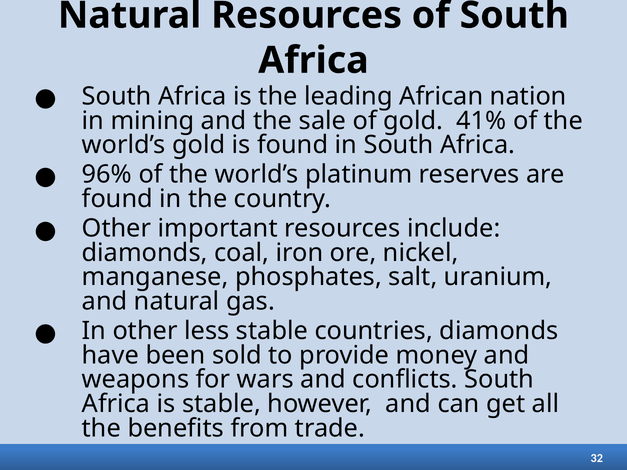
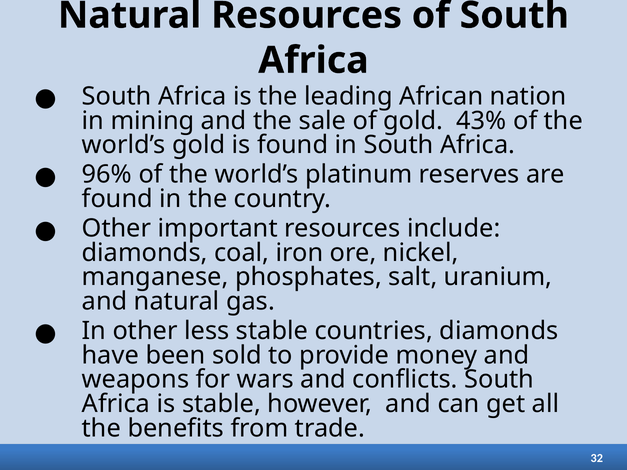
41%: 41% -> 43% (482, 121)
